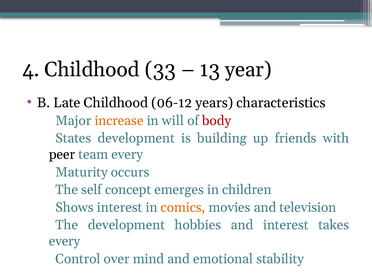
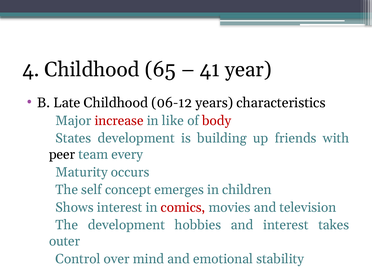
33: 33 -> 65 (160, 70)
13: 13 -> 41 (210, 70)
increase colour: orange -> red (119, 121)
will: will -> like (173, 121)
comics colour: orange -> red (183, 207)
every: every -> outer (65, 241)
